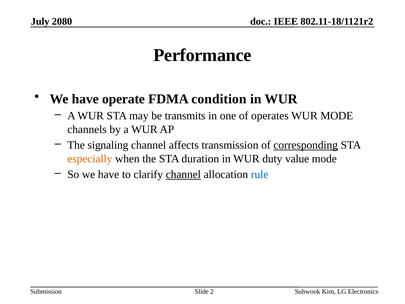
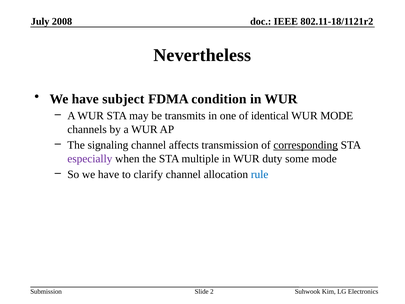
2080: 2080 -> 2008 (62, 22)
Performance: Performance -> Nevertheless (202, 55)
operate: operate -> subject (123, 99)
operates: operates -> identical (270, 116)
especially colour: orange -> purple (90, 159)
duration: duration -> multiple (200, 159)
value: value -> some (297, 159)
channel underline: present -> none (183, 174)
